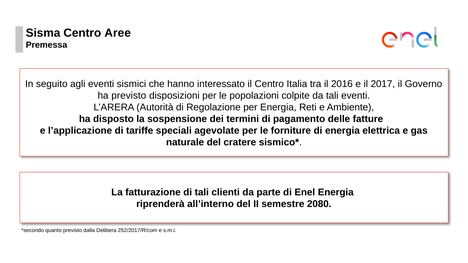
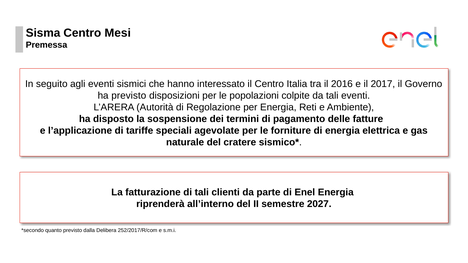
Aree: Aree -> Mesi (118, 33)
2080: 2080 -> 2027 (319, 204)
